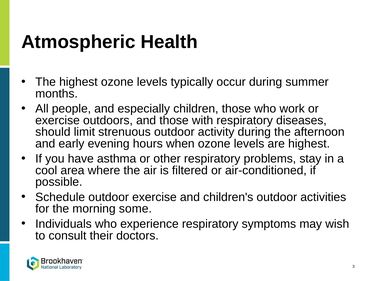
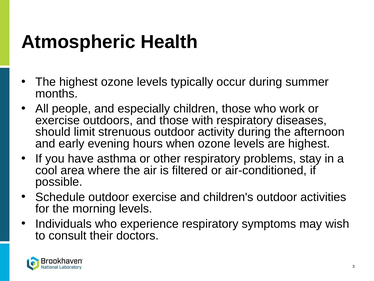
morning some: some -> levels (136, 208)
